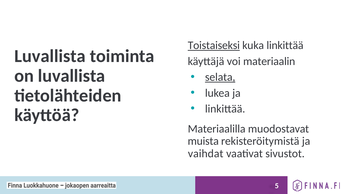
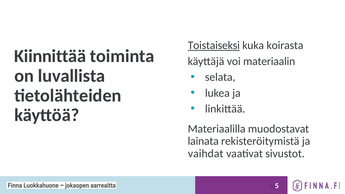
kuka linkittää: linkittää -> koirasta (285, 45)
Luvallista: Luvallista -> Kiinnittää (50, 56)
selata underline: present -> none (220, 77)
muista: muista -> lainata (203, 141)
